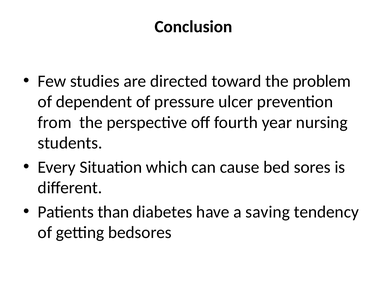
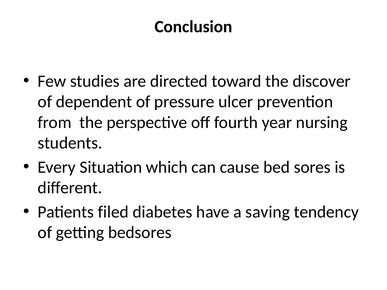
problem: problem -> discover (322, 81)
than: than -> filed (113, 212)
